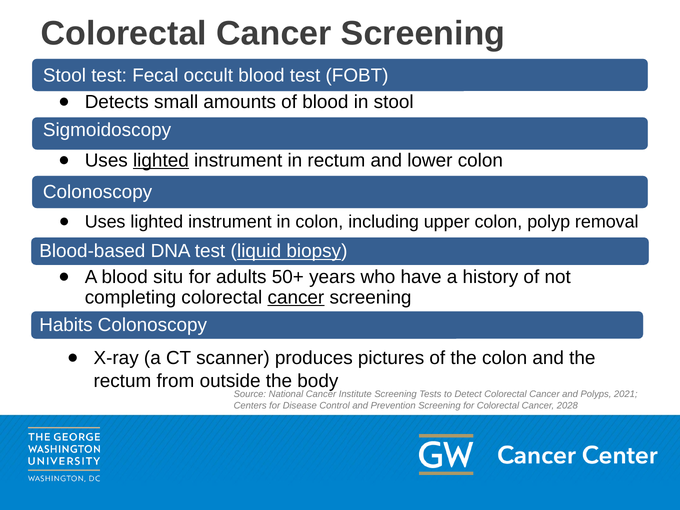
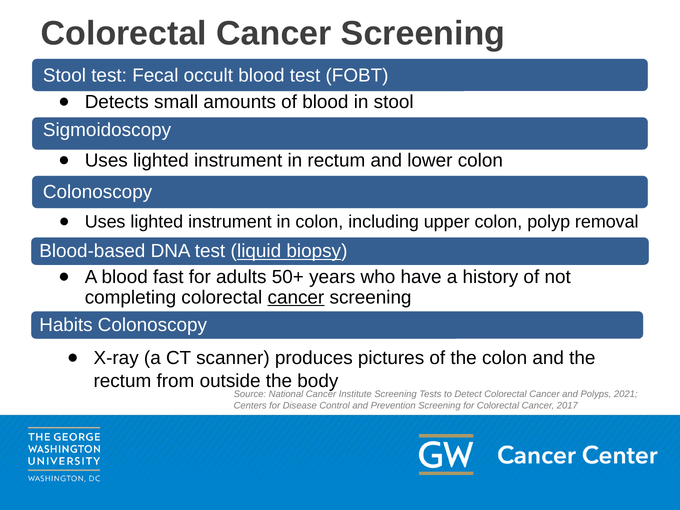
lighted underline: present -> none (161, 160)
situ: situ -> fast (168, 277)
2028: 2028 -> 2017 (567, 406)
